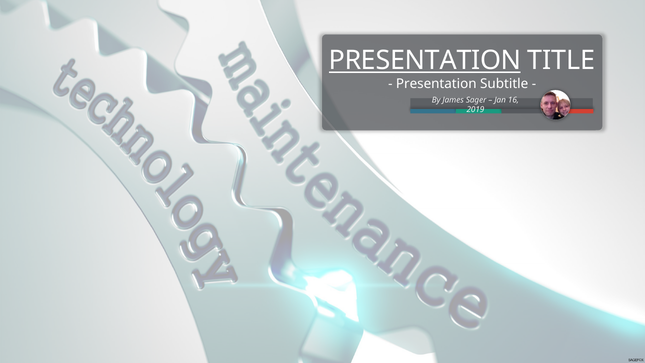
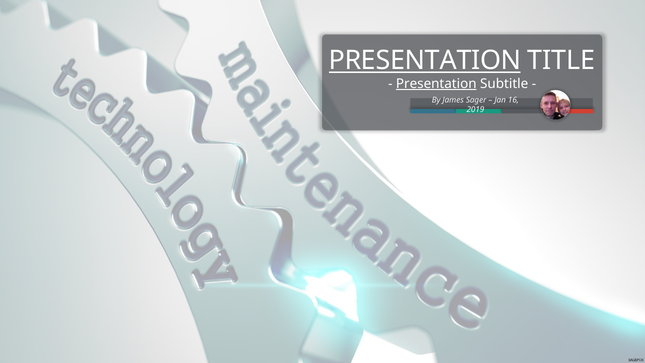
Presentation underline: none -> present (436, 84)
